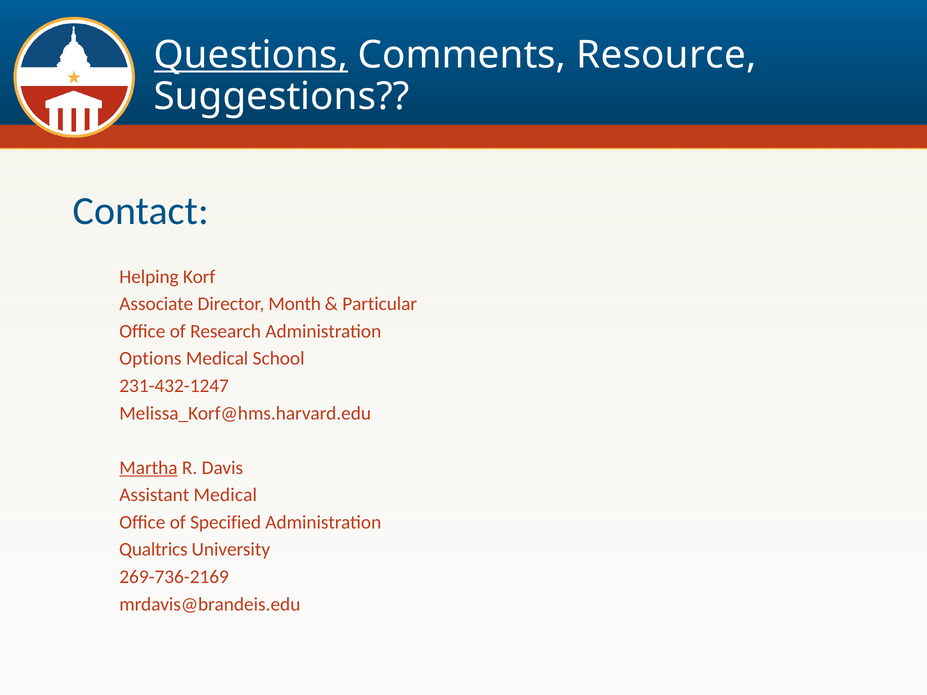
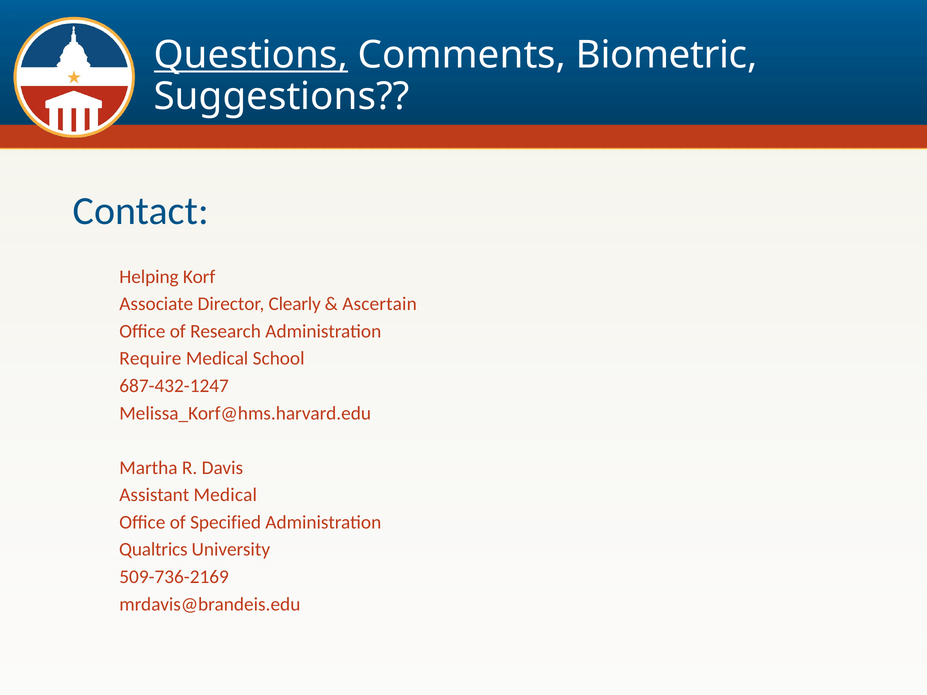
Resource: Resource -> Biometric (667, 55)
Month: Month -> Clearly (295, 304)
Particular: Particular -> Ascertain (380, 304)
Options: Options -> Require (150, 359)
231-432-1247: 231-432-1247 -> 687-432-1247 (174, 386)
Martha underline: present -> none (148, 468)
269-736-2169: 269-736-2169 -> 509-736-2169 (174, 577)
